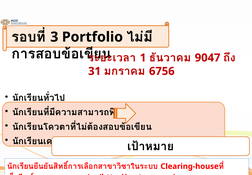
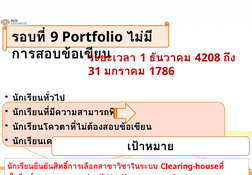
3: 3 -> 9 (54, 37)
9047: 9047 -> 4208 (208, 58)
6756: 6756 -> 1786 (162, 71)
